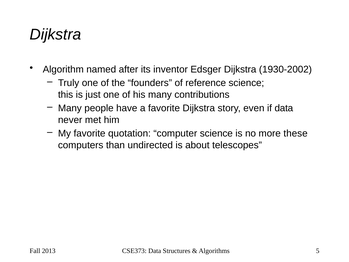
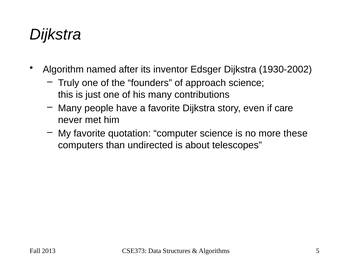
reference: reference -> approach (206, 83)
if data: data -> care (284, 108)
